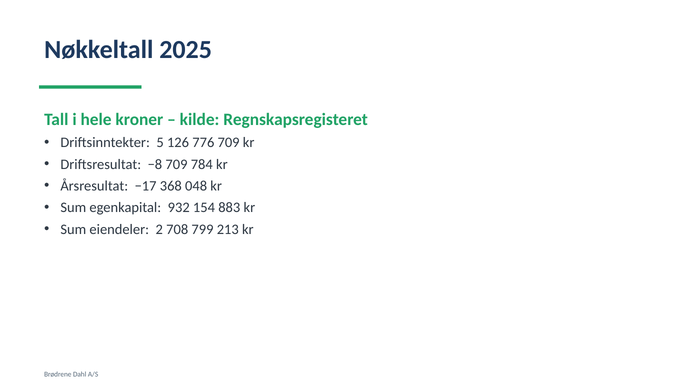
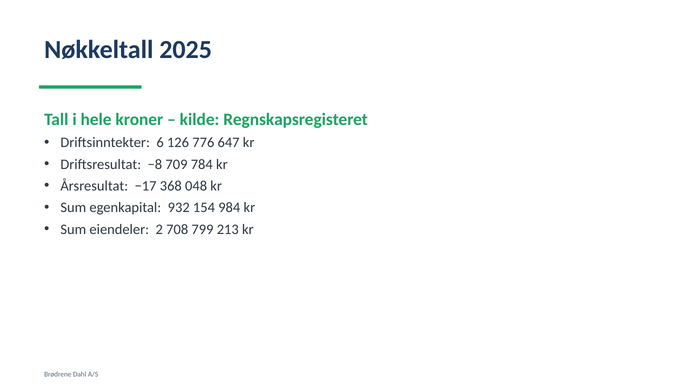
5: 5 -> 6 (160, 143)
776 709: 709 -> 647 (229, 143)
883: 883 -> 984 (229, 208)
